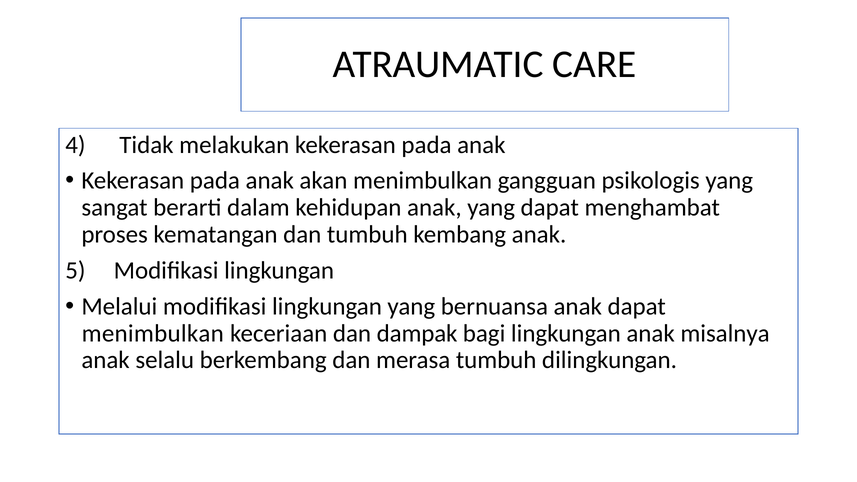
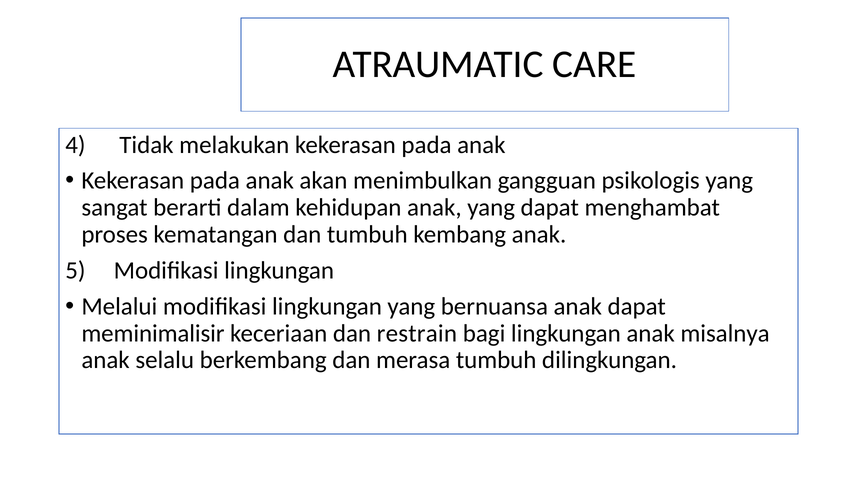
menimbulkan: menimbulkan -> meminimalisir (153, 333)
dampak: dampak -> restrain (417, 333)
